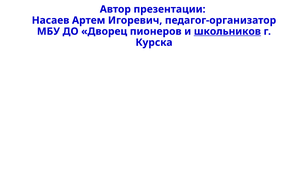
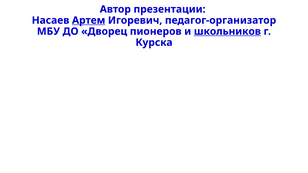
Артем underline: none -> present (89, 20)
